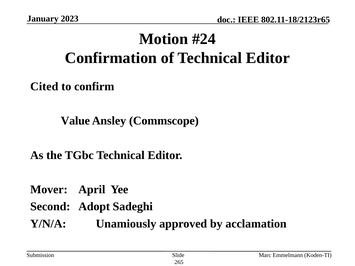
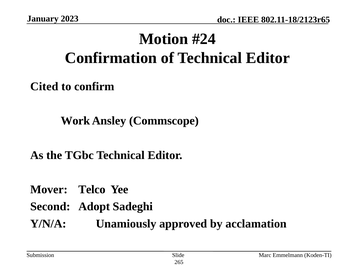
Value: Value -> Work (75, 121)
April: April -> Telco (92, 190)
